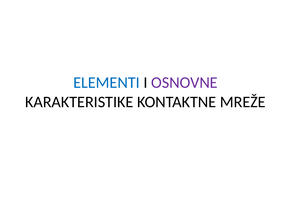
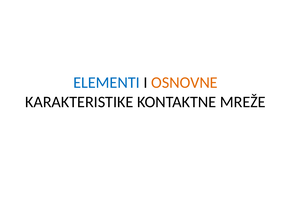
OSNOVNE colour: purple -> orange (184, 83)
